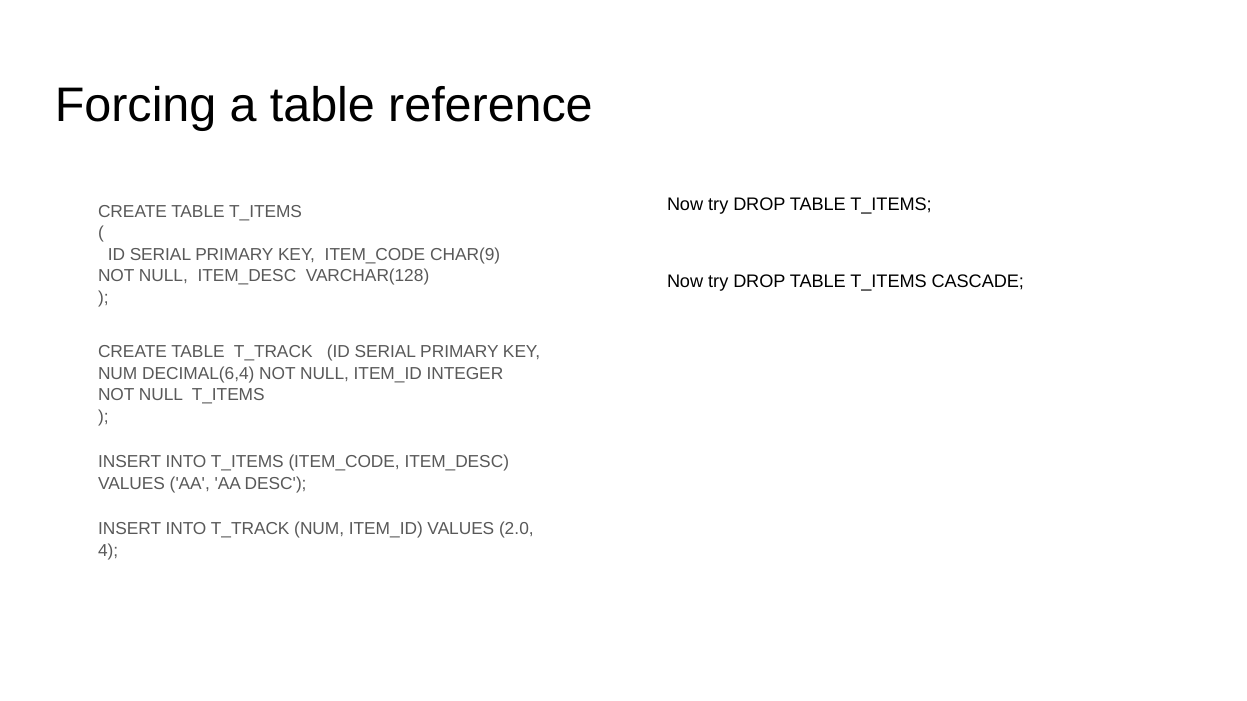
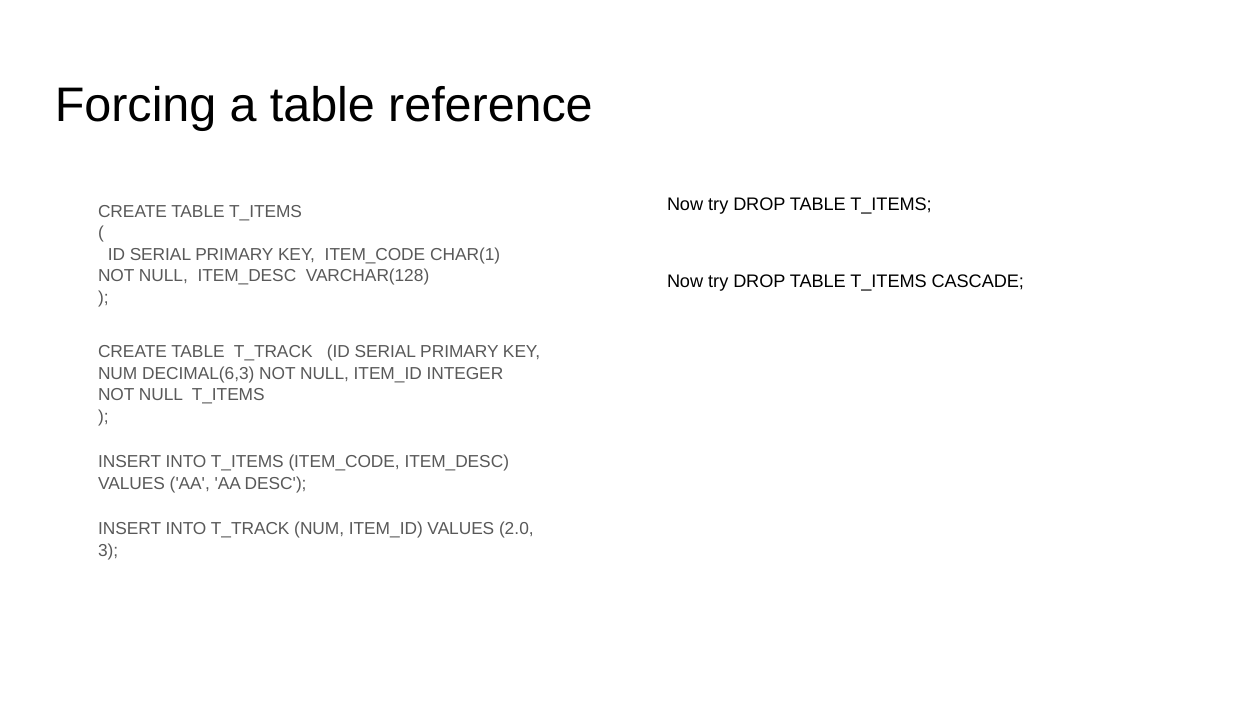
CHAR(9: CHAR(9 -> CHAR(1 (465, 254)
DECIMAL(6,4: DECIMAL(6,4 -> DECIMAL(6,3 (198, 374)
4: 4 -> 3 (108, 551)
